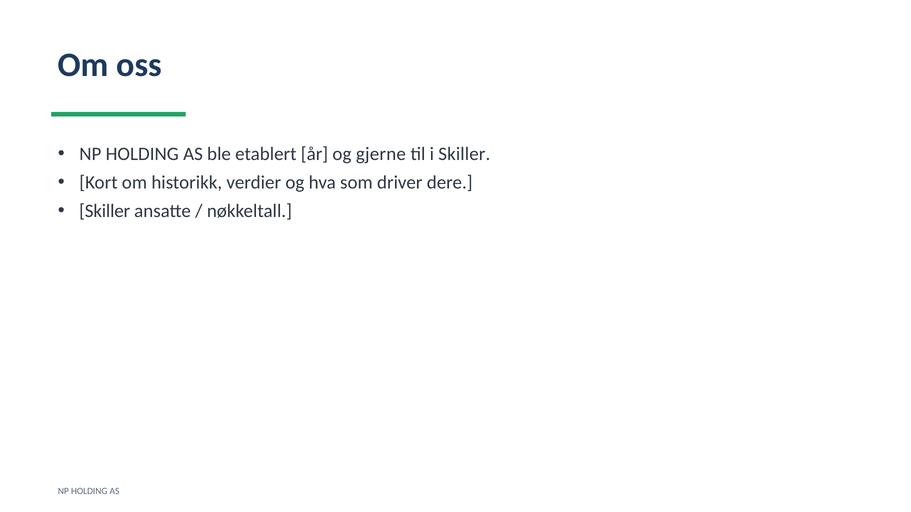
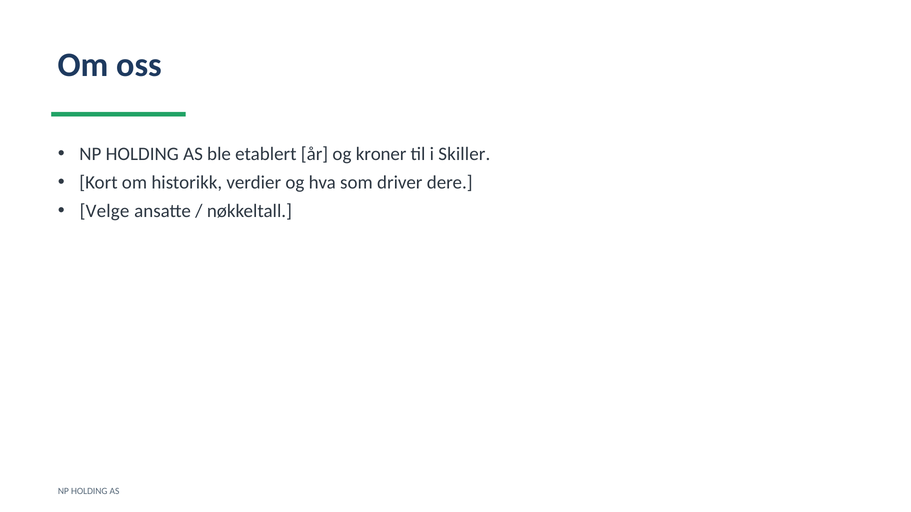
gjerne: gjerne -> kroner (381, 154)
Skiller: Skiller -> Velge (105, 211)
